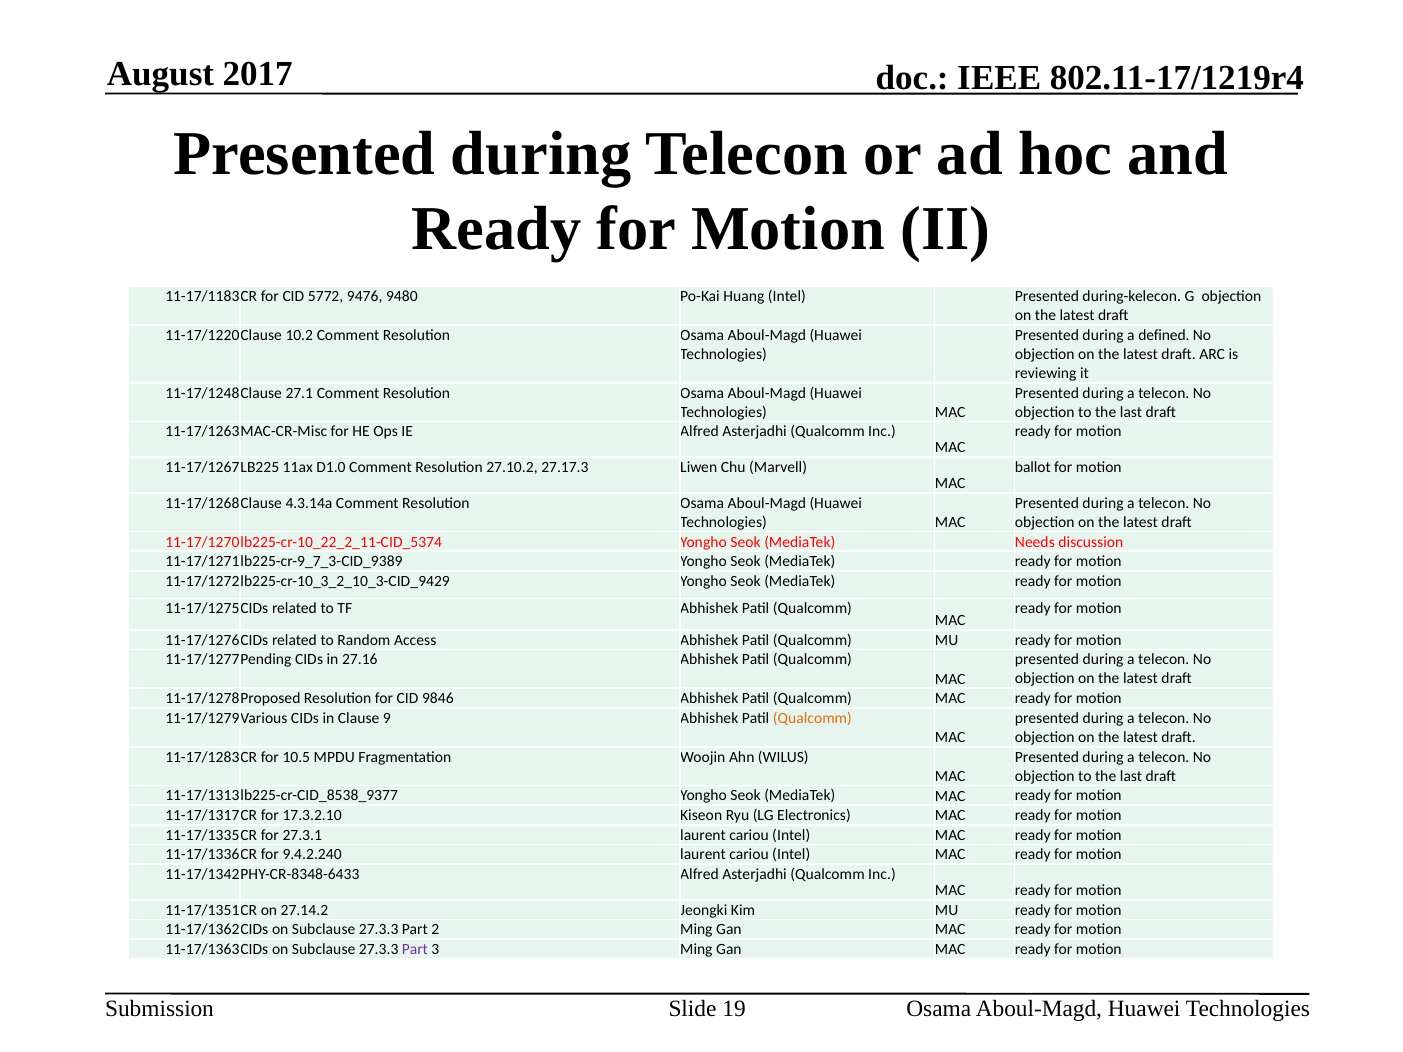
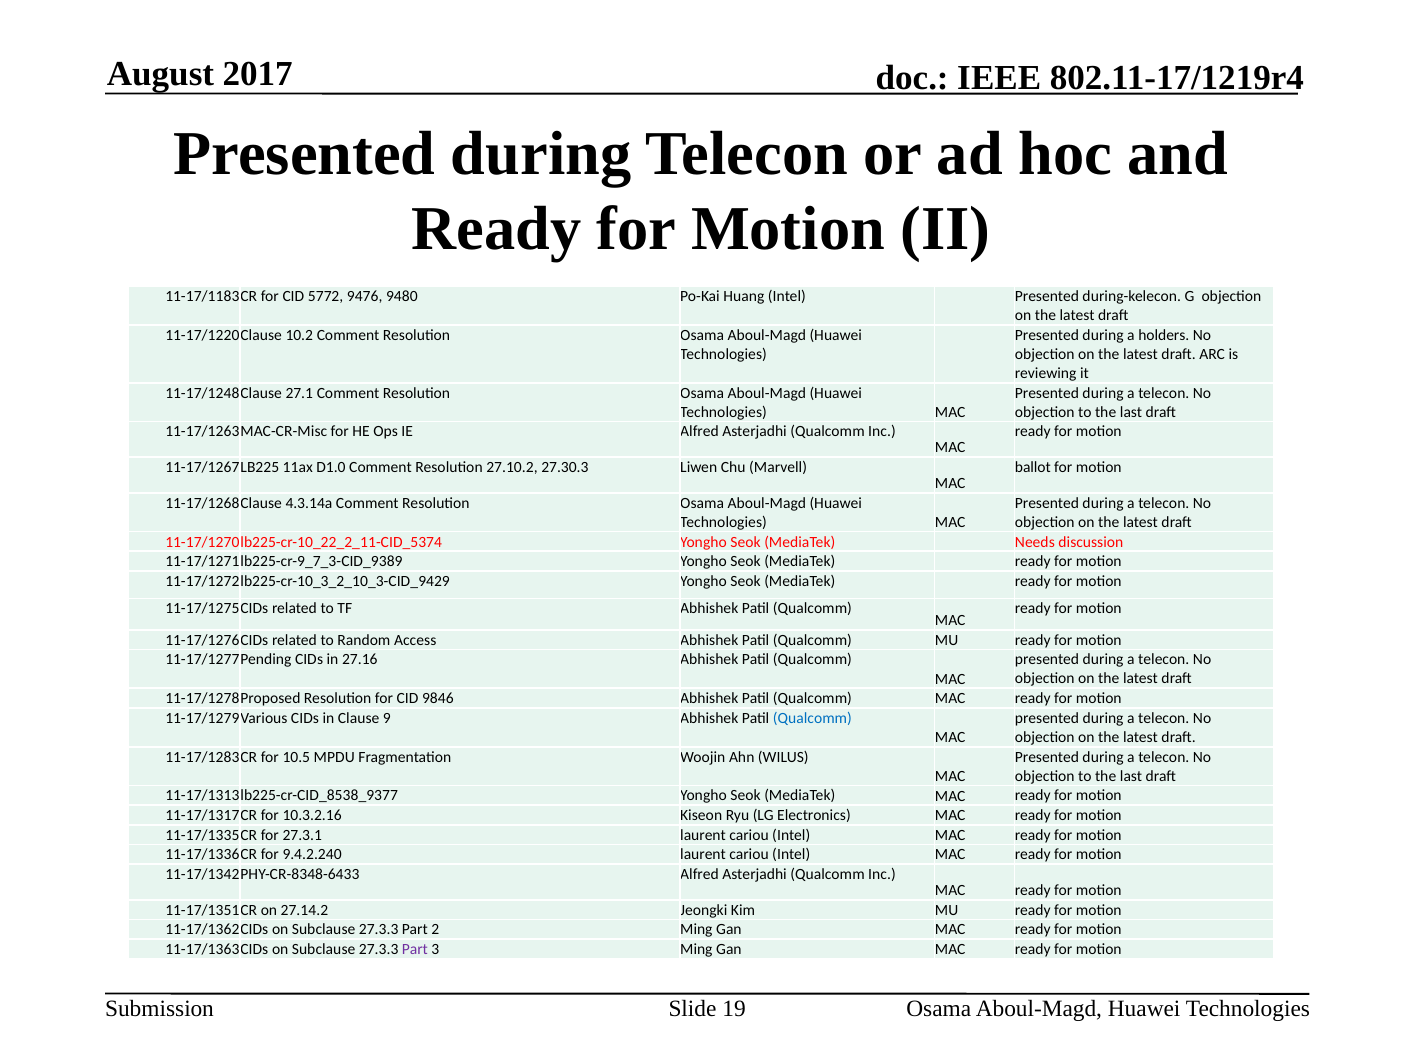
defined: defined -> holders (1164, 335)
27.17.3: 27.17.3 -> 27.30.3 (565, 468)
Qualcomm colour: orange -> blue (812, 718)
17.3.2.10: 17.3.2.10 -> 10.3.2.16 (312, 816)
